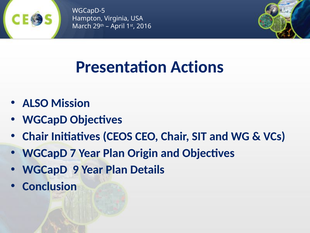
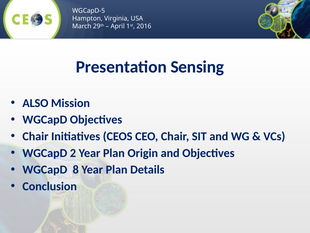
Actions: Actions -> Sensing (197, 67)
7: 7 -> 2 (73, 153)
9: 9 -> 8 (76, 169)
